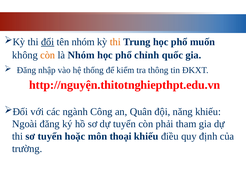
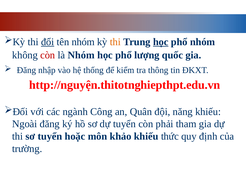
học underline: none -> present (161, 42)
phổ muốn: muốn -> nhóm (203, 42)
còn colour: orange -> red (48, 55)
chỉnh: chỉnh -> lượng (147, 55)
thoại: thoại -> khảo (121, 136)
điều: điều -> thức (170, 136)
